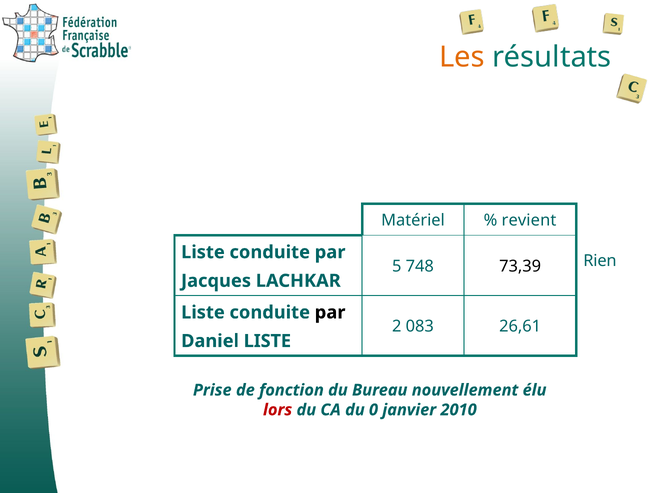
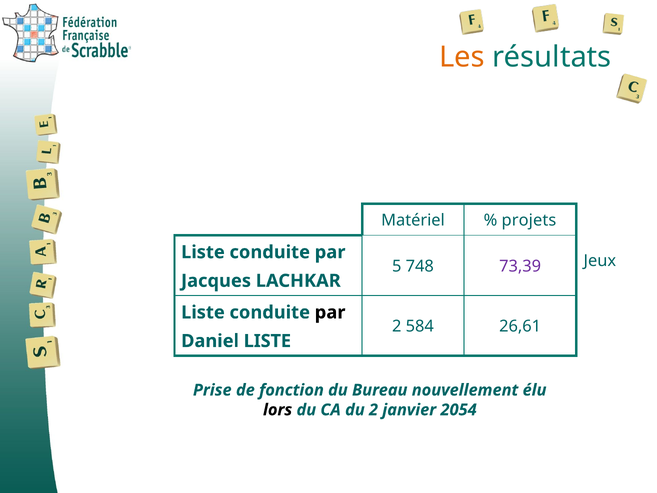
revient: revient -> projets (529, 220)
Rien: Rien -> Jeux (600, 261)
73,39 colour: black -> purple (520, 266)
083: 083 -> 584 (420, 326)
lors colour: red -> black (278, 410)
du 0: 0 -> 2 (373, 410)
2010: 2010 -> 2054 (459, 410)
